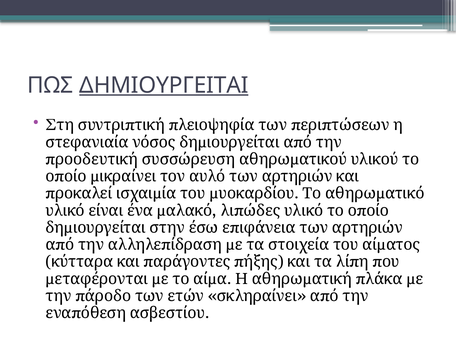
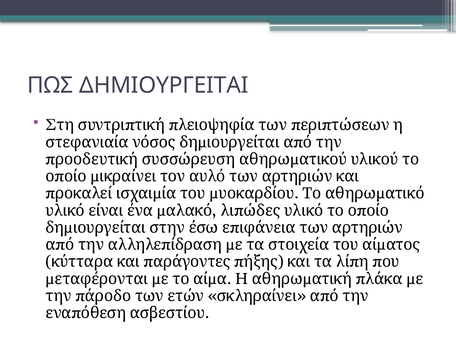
ΔΗΜΙΟΥΡΓΕΙΤΑΙ underline: present -> none (164, 85)
